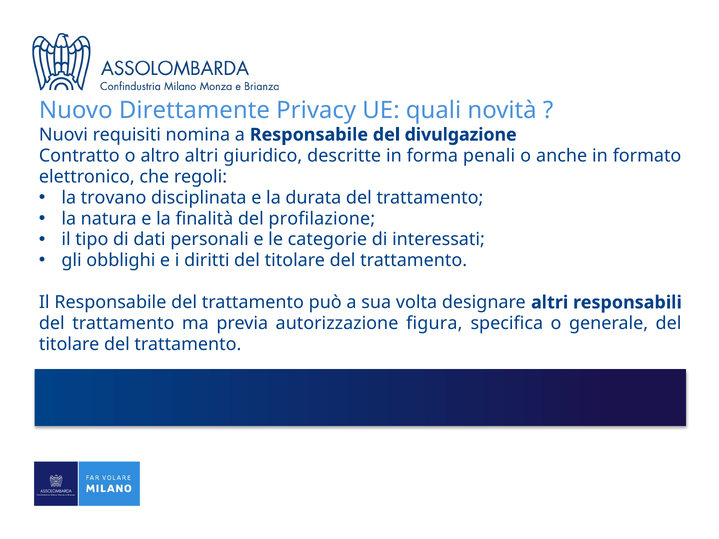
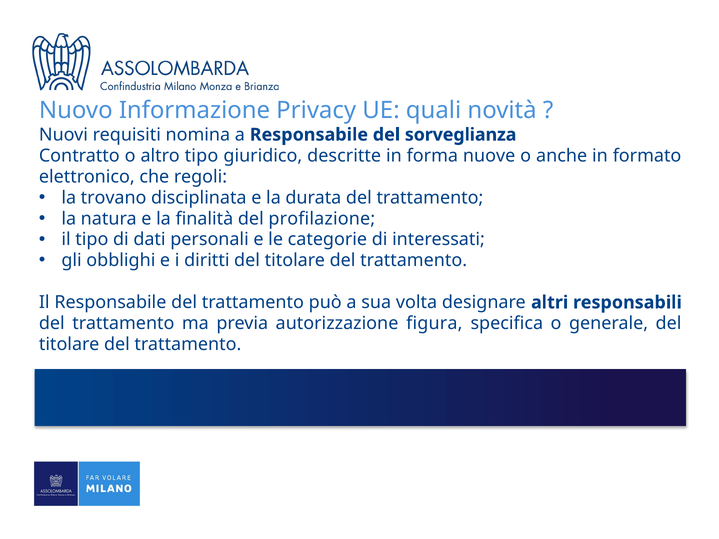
Direttamente: Direttamente -> Informazione (194, 111)
divulgazione: divulgazione -> sorveglianza (461, 135)
altro altri: altri -> tipo (201, 156)
penali: penali -> nuove (489, 156)
